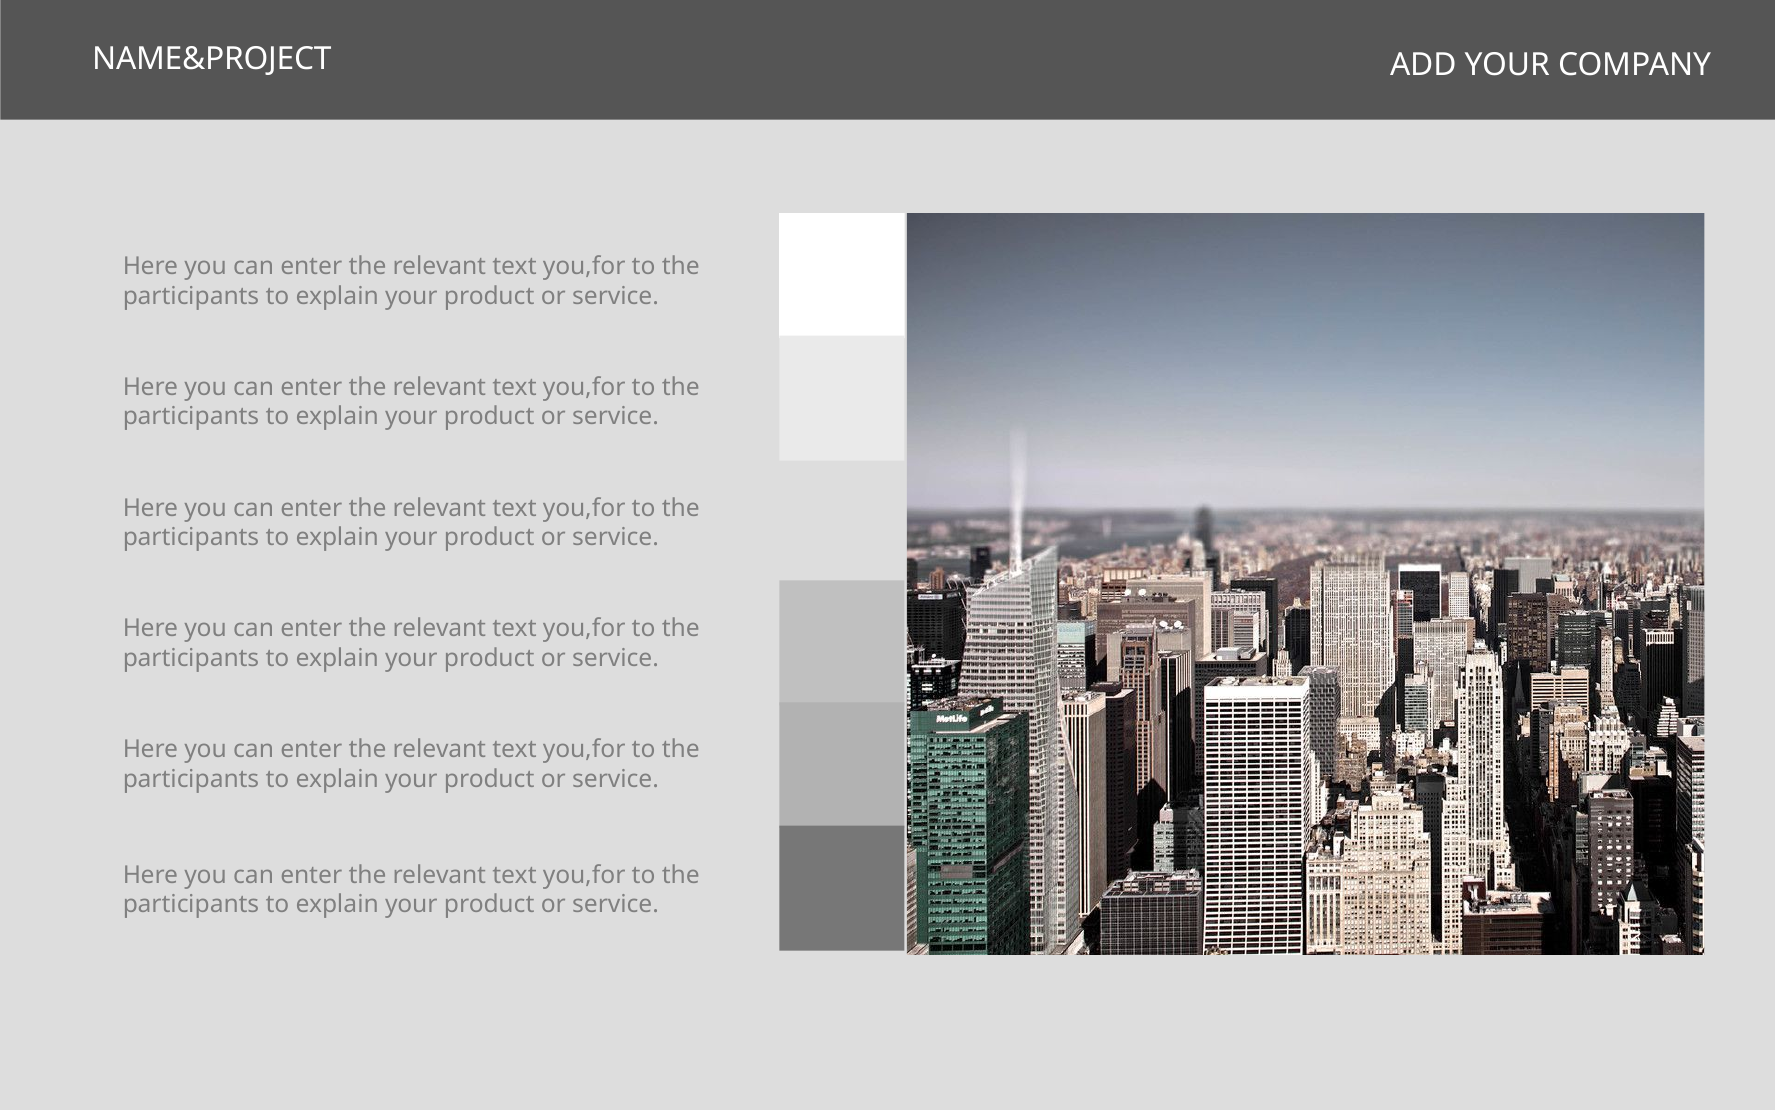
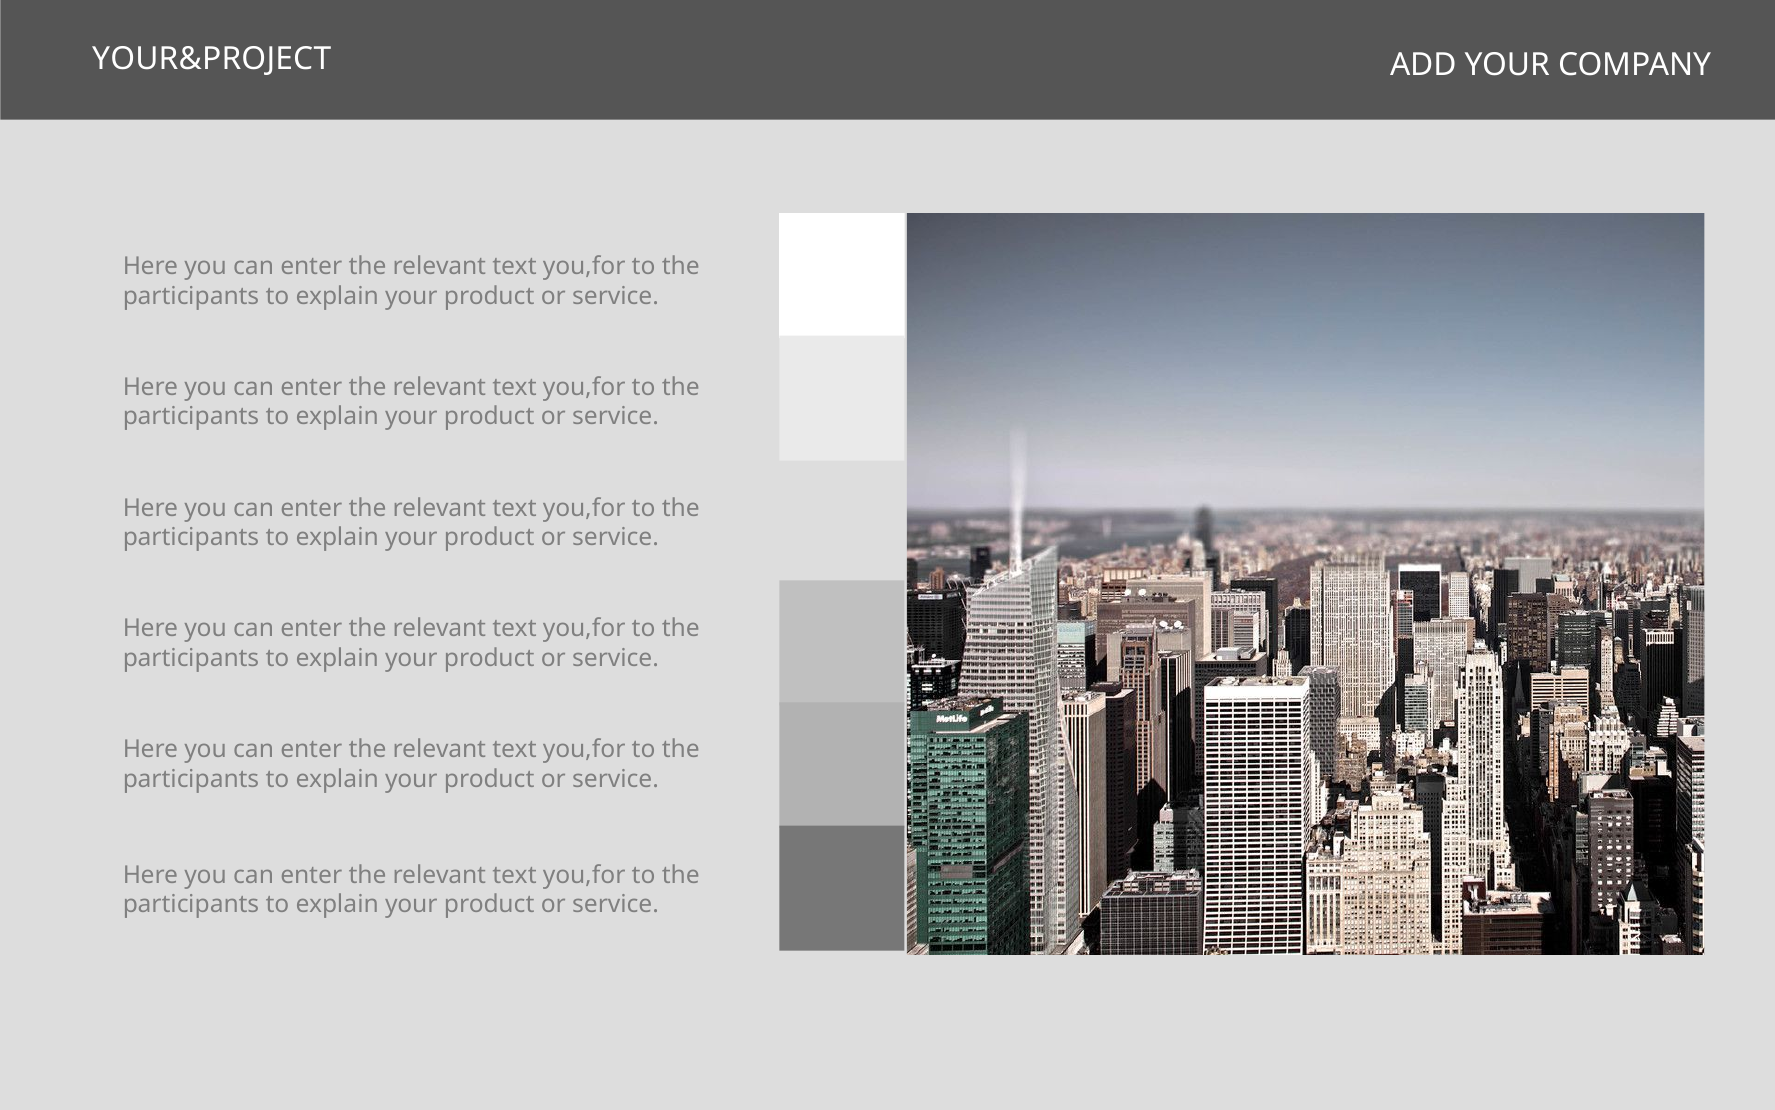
NAME&PROJECT: NAME&PROJECT -> YOUR&PROJECT (212, 59)
